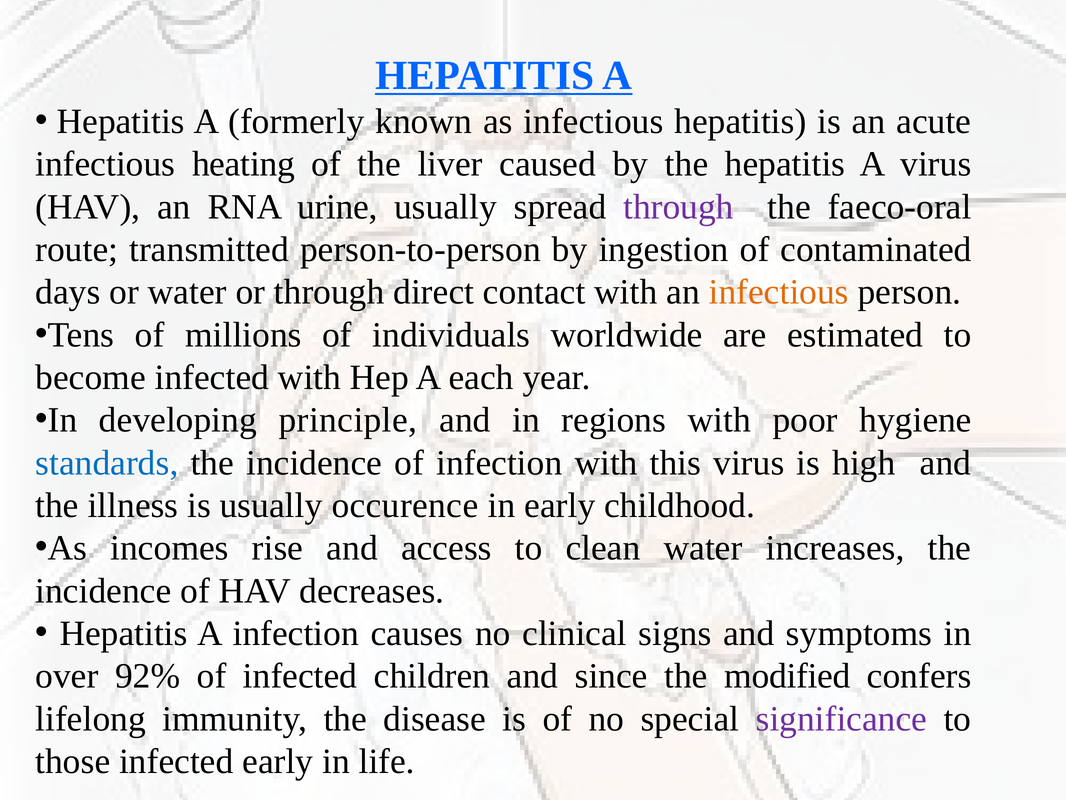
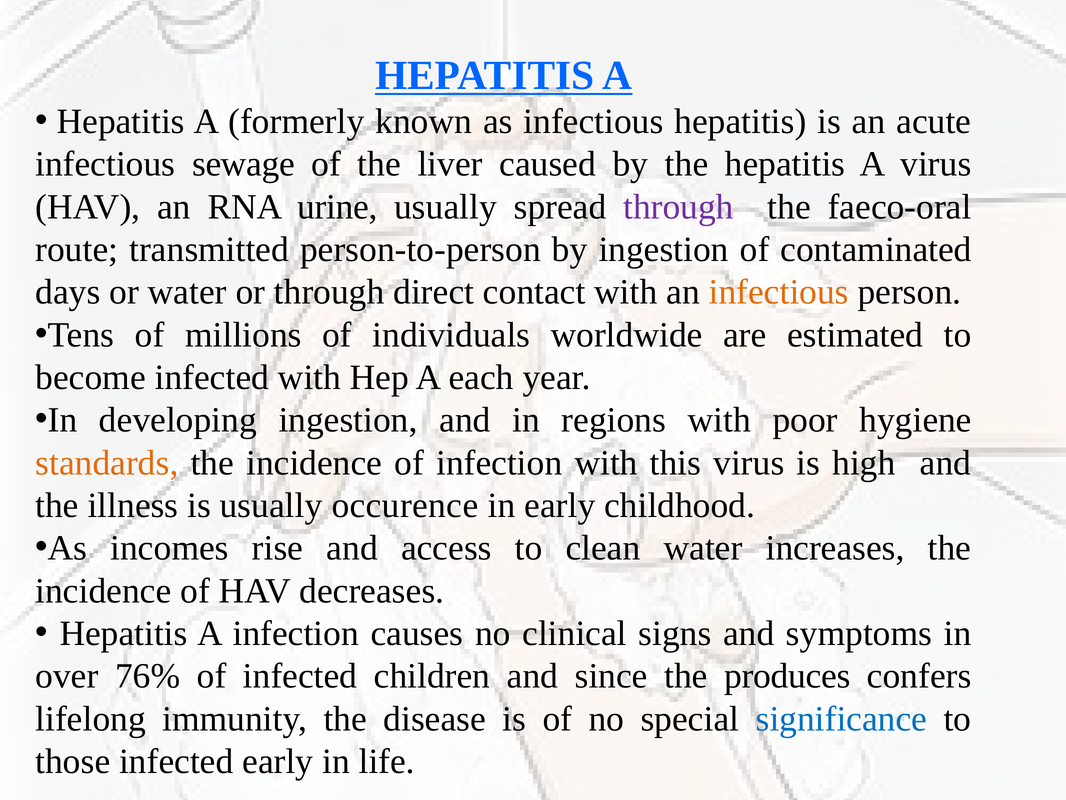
heating: heating -> sewage (243, 164)
developing principle: principle -> ingestion (348, 420)
standards colour: blue -> orange (107, 463)
92%: 92% -> 76% (148, 676)
modified: modified -> produces (787, 676)
significance colour: purple -> blue (841, 718)
